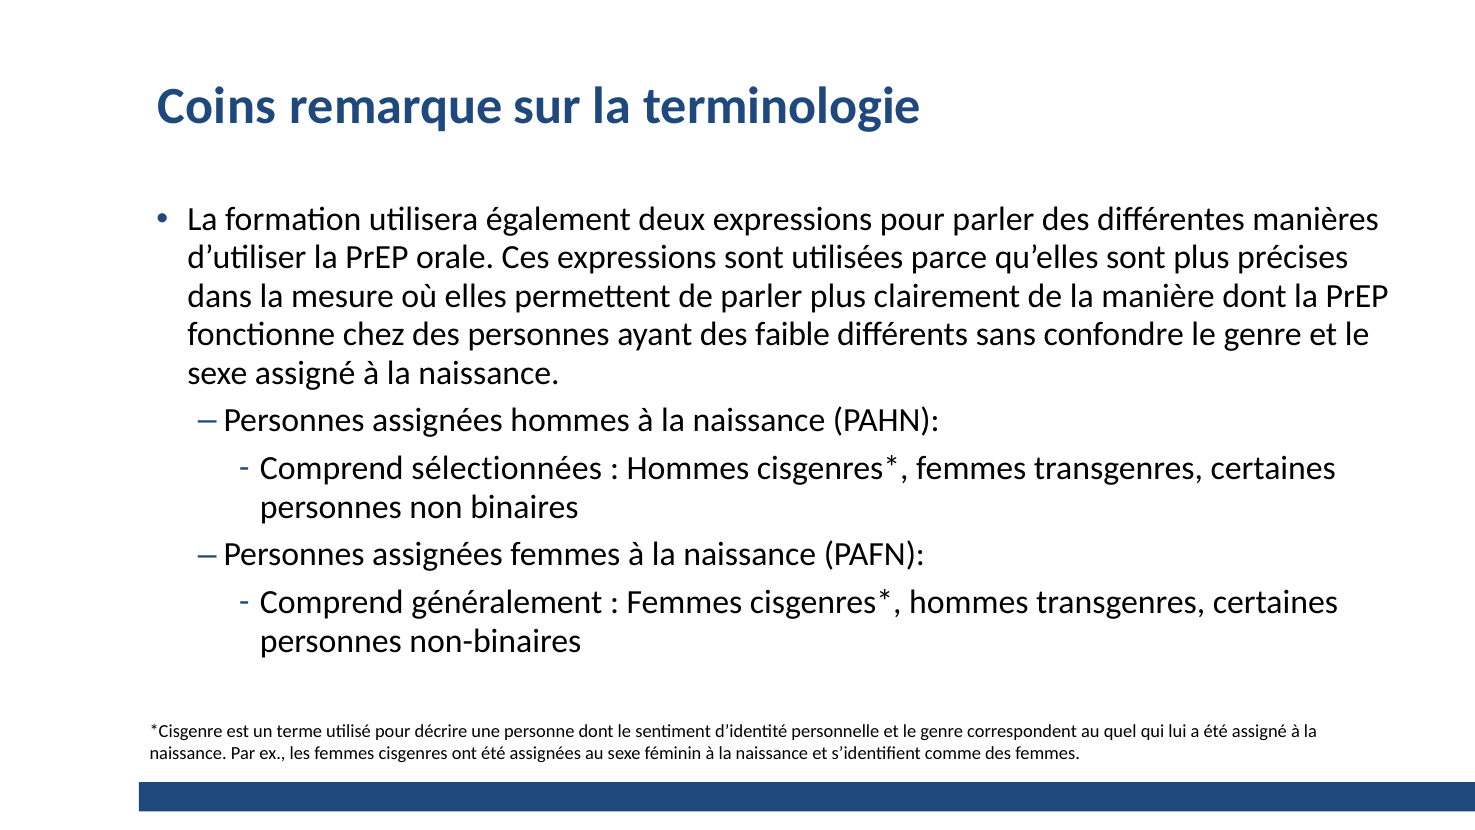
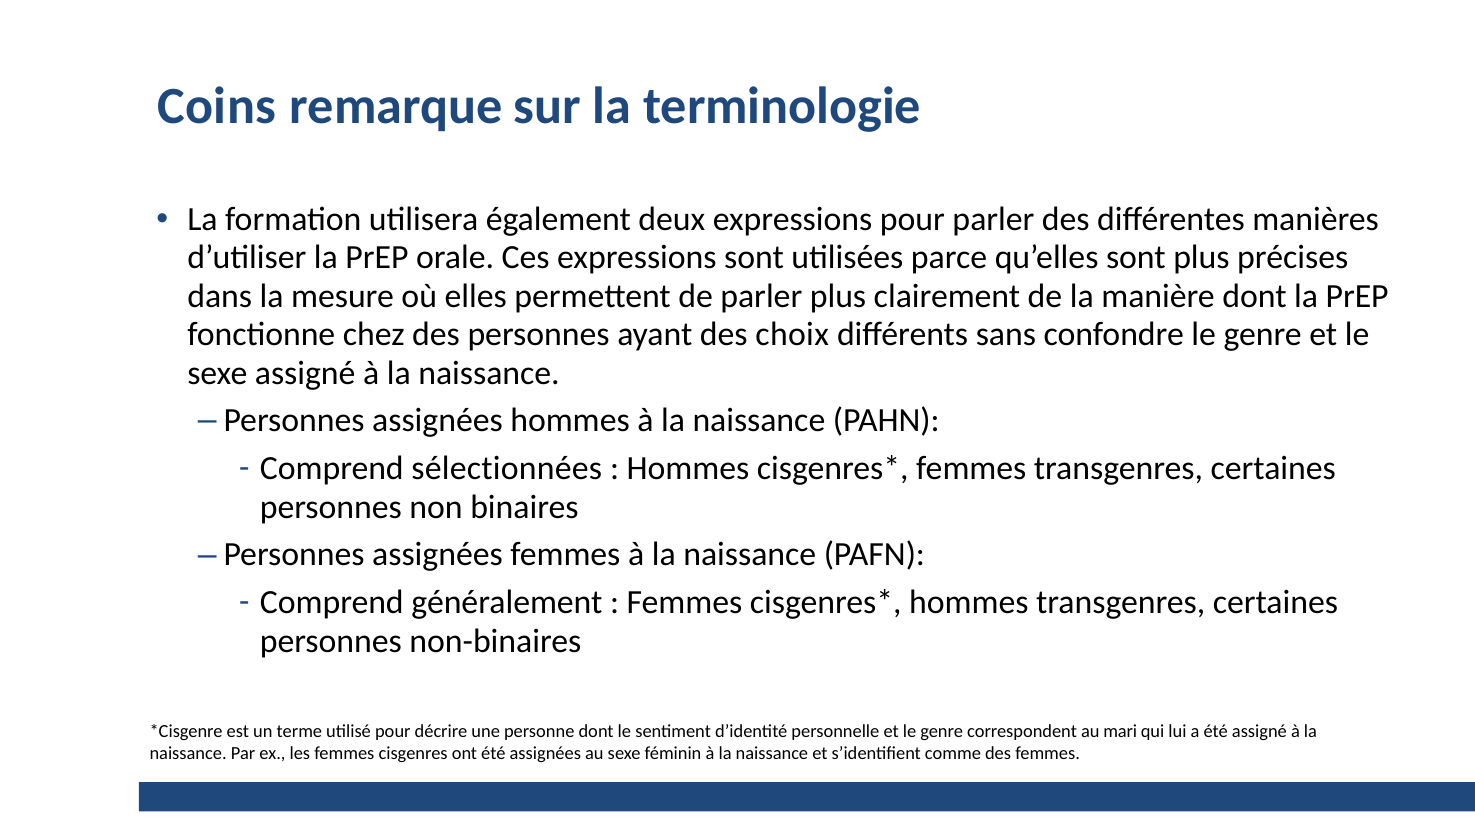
faible: faible -> choix (792, 334)
quel: quel -> mari (1120, 731)
